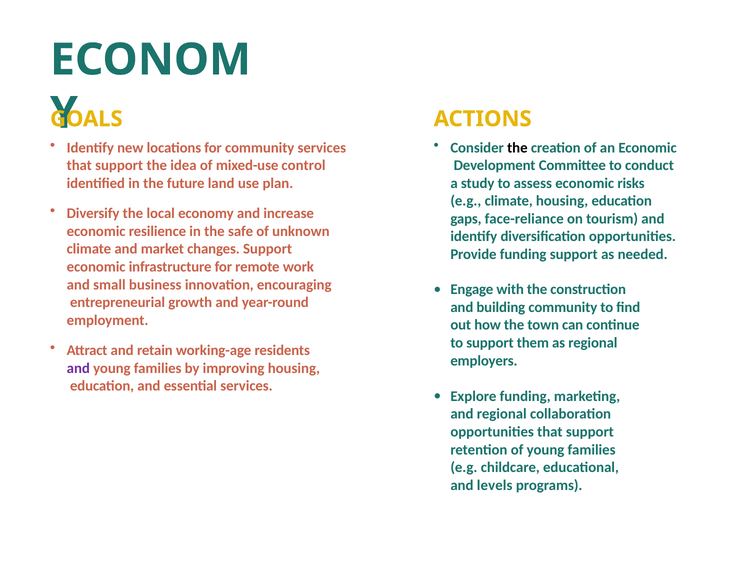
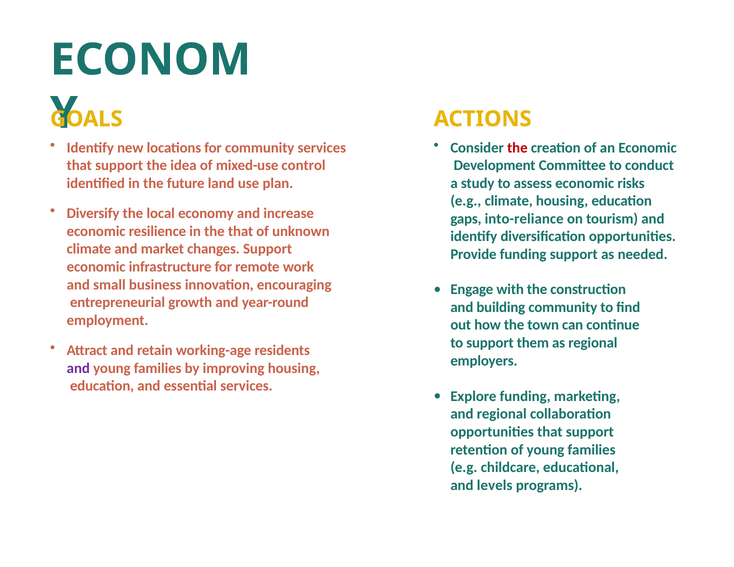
the colour: black -> red (517, 148)
face-reliance: face-reliance -> into-reliance (524, 219)
the safe: safe -> that (241, 231)
